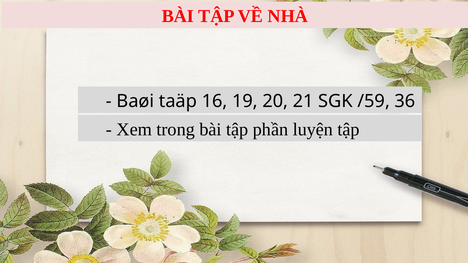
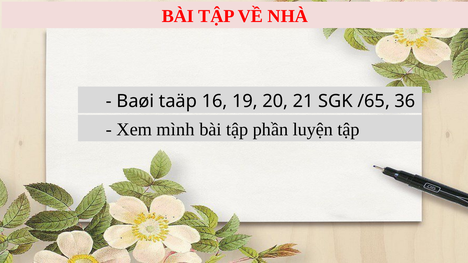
/59: /59 -> /65 (374, 101)
trong: trong -> mình (176, 130)
